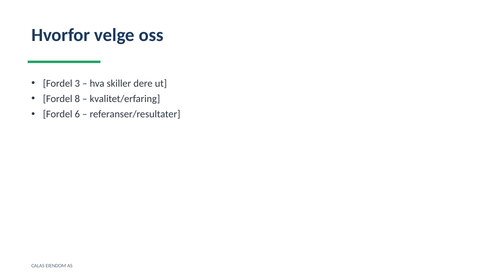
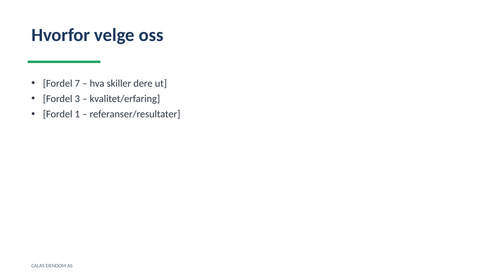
3: 3 -> 7 (77, 83)
8: 8 -> 3 (77, 99)
6: 6 -> 1 (77, 114)
